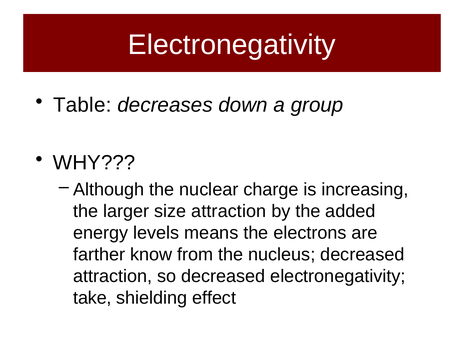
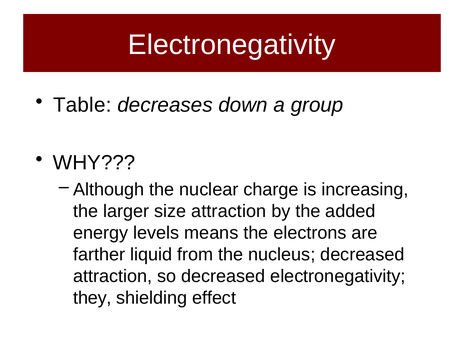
know: know -> liquid (151, 254)
take: take -> they (92, 298)
